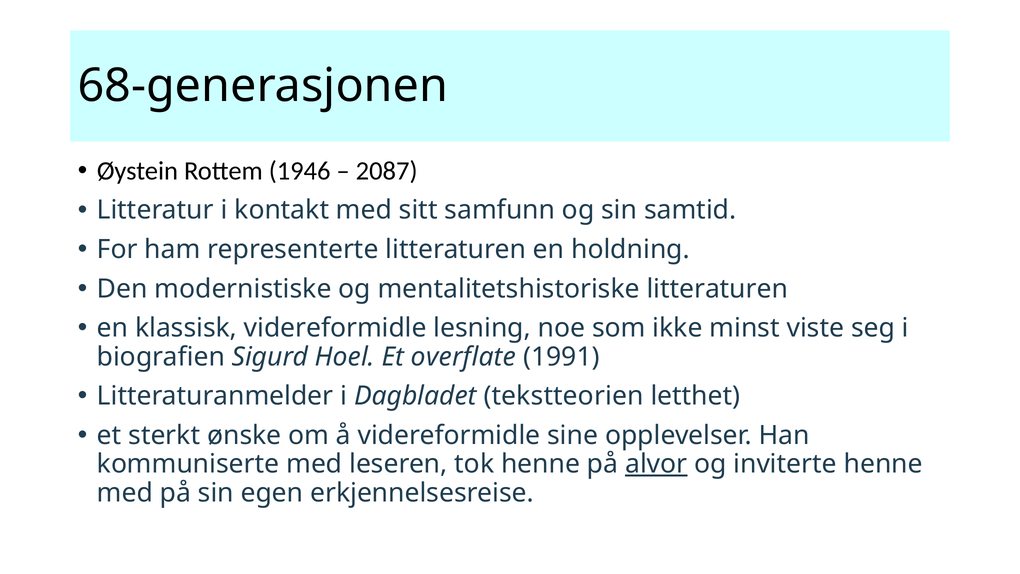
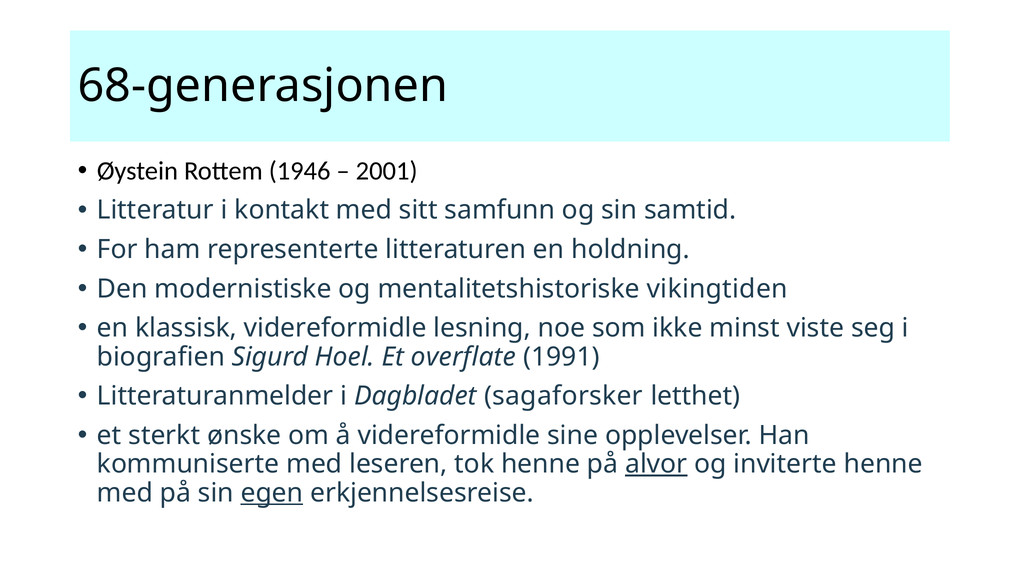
2087: 2087 -> 2001 (387, 171)
mentalitetshistoriske litteraturen: litteraturen -> vikingtiden (717, 289)
tekstteorien: tekstteorien -> sagaforsker (564, 396)
egen underline: none -> present (272, 493)
